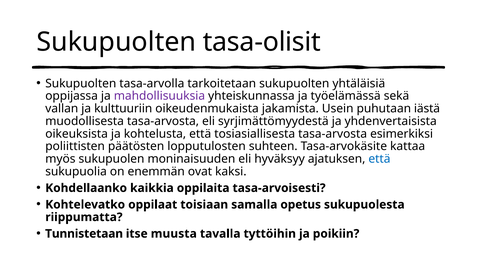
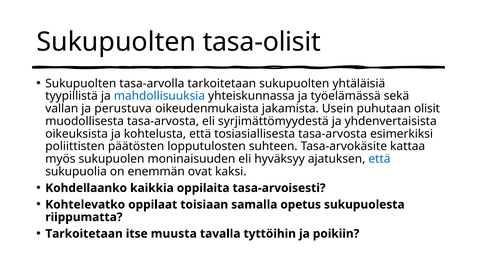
oppijassa: oppijassa -> tyypillistä (72, 96)
mahdollisuuksia colour: purple -> blue (159, 96)
kulttuuriin: kulttuuriin -> perustuva (123, 109)
iästä: iästä -> olisit (427, 109)
Tunnistetaan: Tunnistetaan -> Tarkoitetaan (84, 234)
